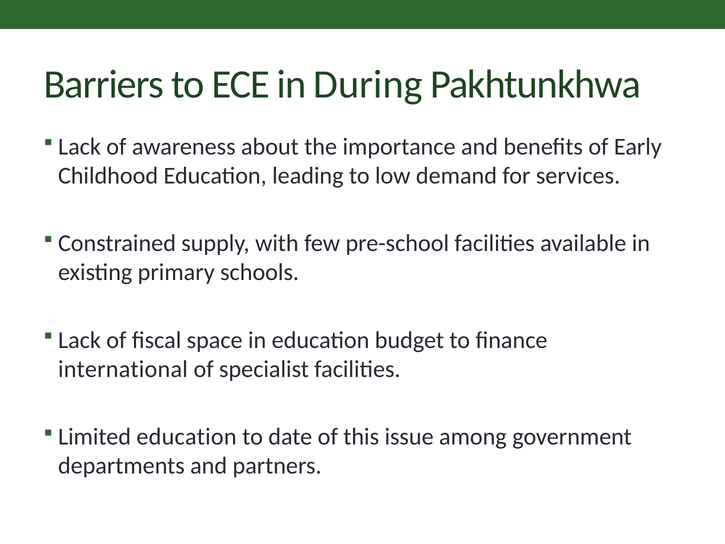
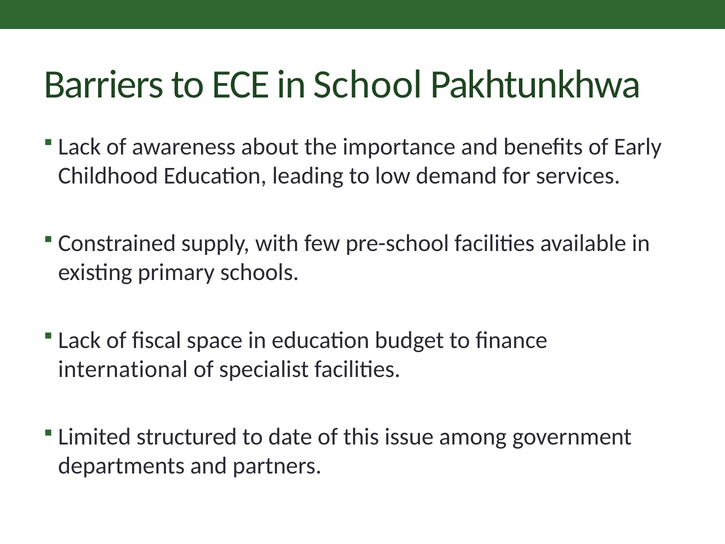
During: During -> School (368, 84)
education: education -> structured (187, 437)
